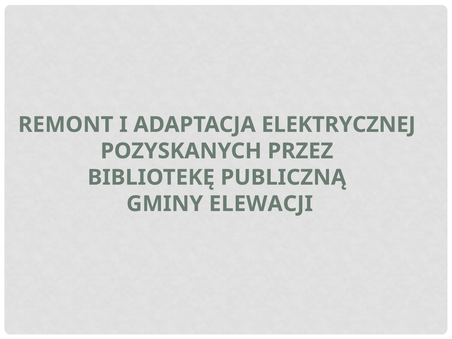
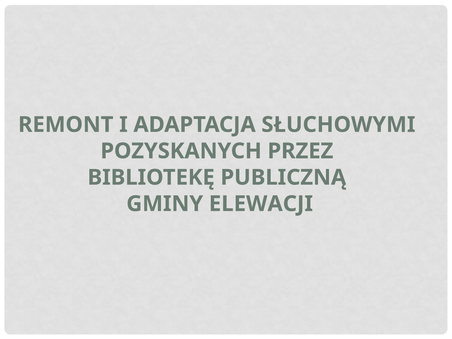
ELEKTRYCZNEJ: ELEKTRYCZNEJ -> SŁUCHOWYMI (338, 125)
